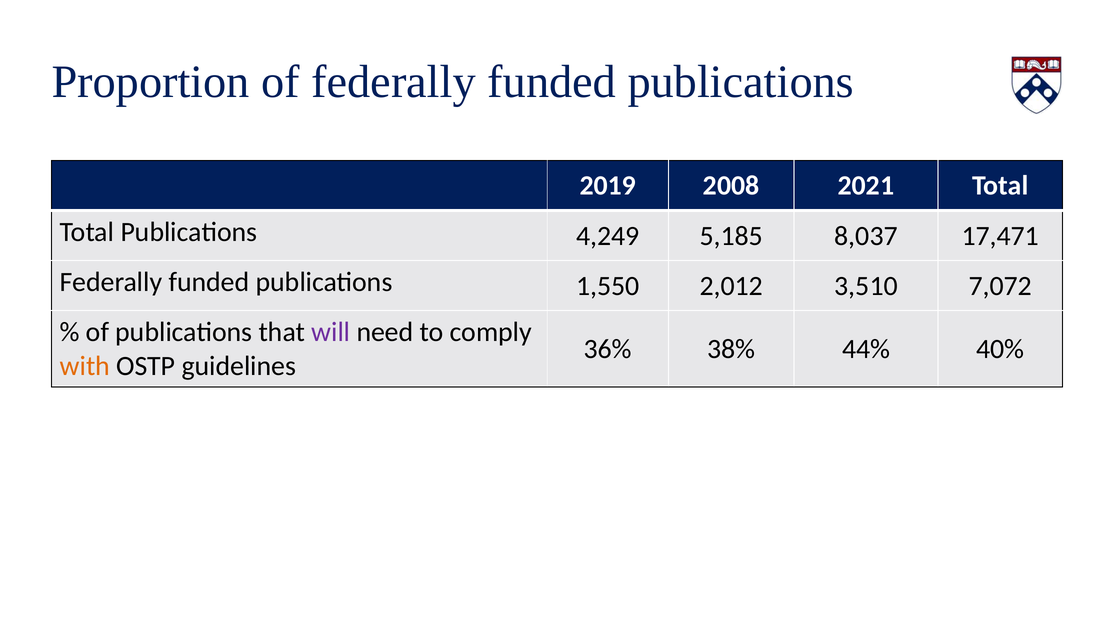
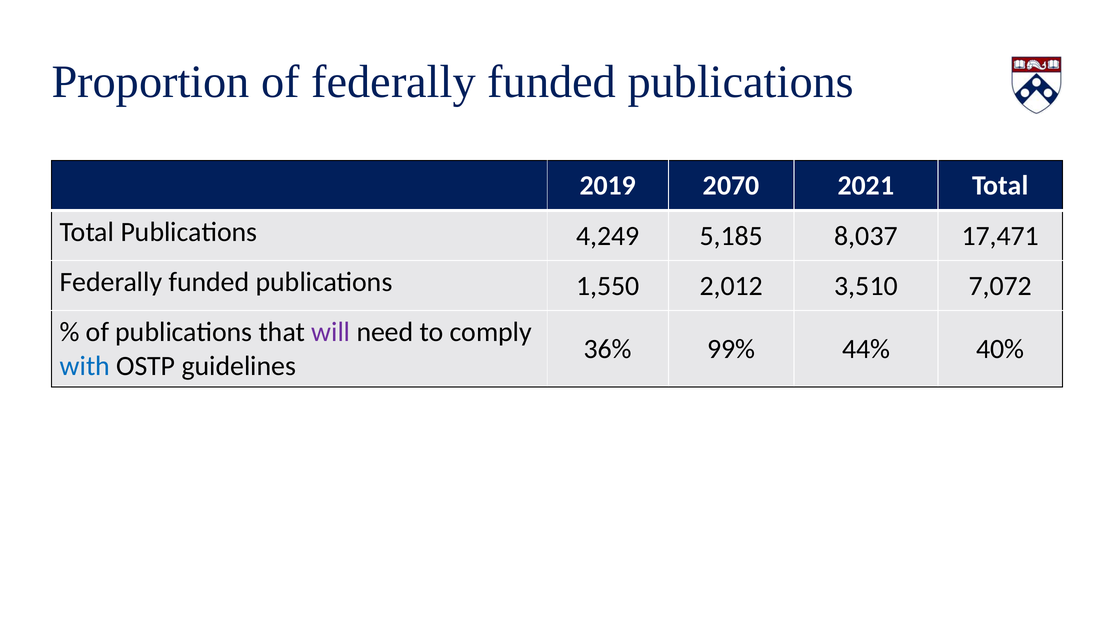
2008: 2008 -> 2070 (731, 186)
38%: 38% -> 99% (731, 349)
with colour: orange -> blue (85, 366)
